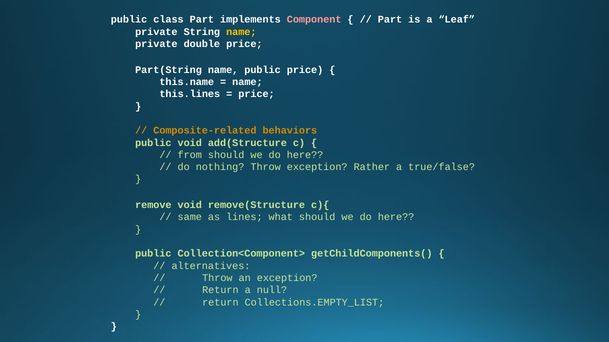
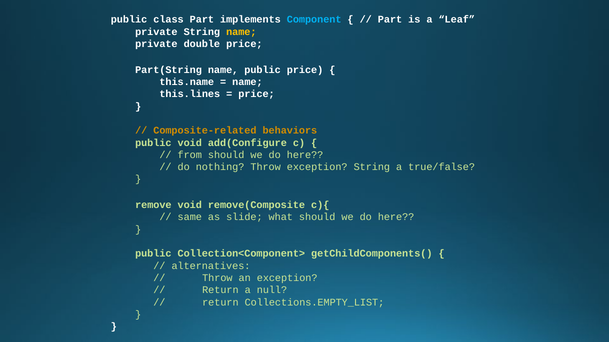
Component colour: pink -> light blue (314, 20)
add(Structure: add(Structure -> add(Configure (247, 143)
exception Rather: Rather -> String (372, 167)
remove(Structure: remove(Structure -> remove(Composite (256, 205)
lines: lines -> slide (244, 217)
